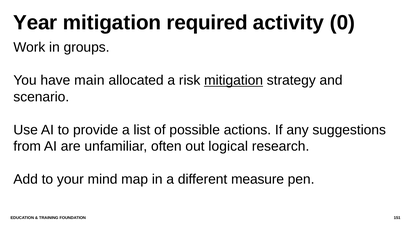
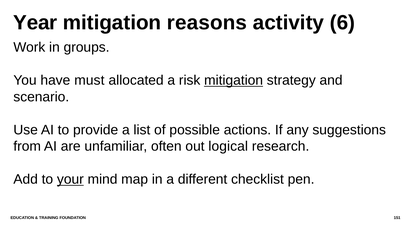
required: required -> reasons (207, 23)
0: 0 -> 6 (342, 23)
main: main -> must (89, 80)
your underline: none -> present (70, 180)
measure: measure -> checklist (257, 180)
